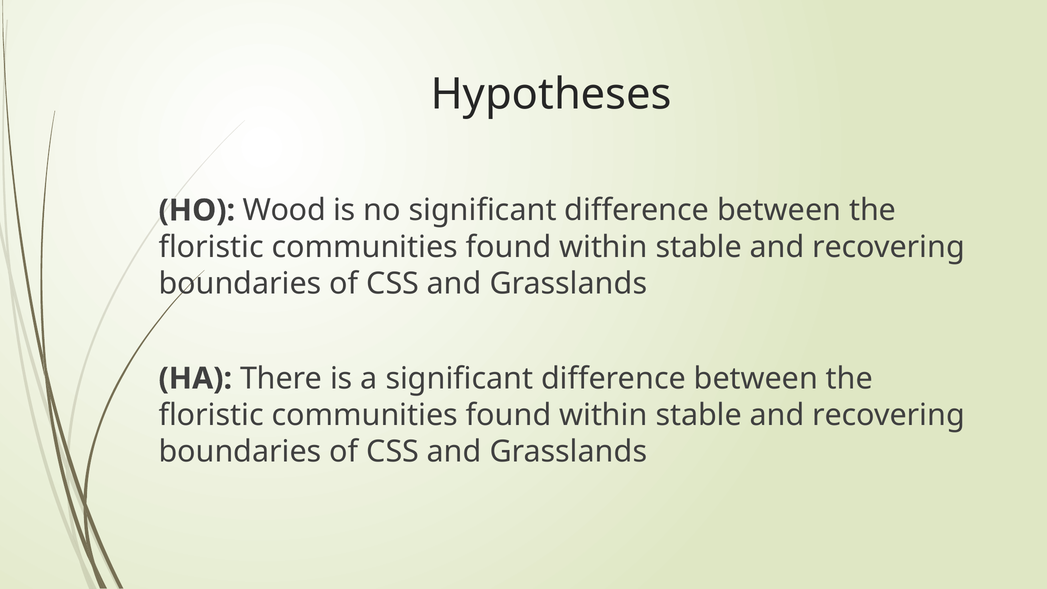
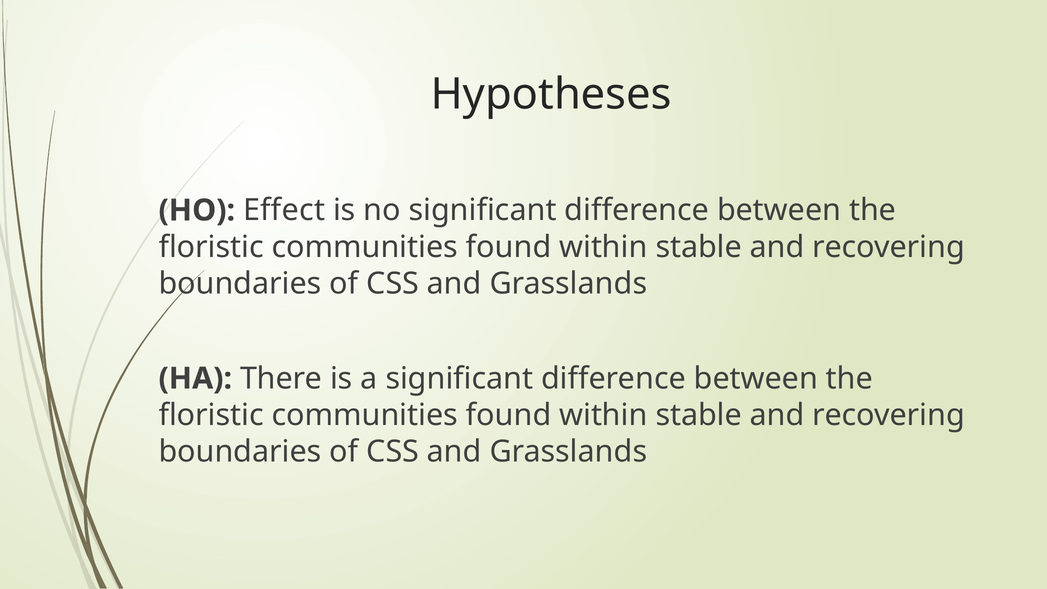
Wood: Wood -> Effect (284, 210)
